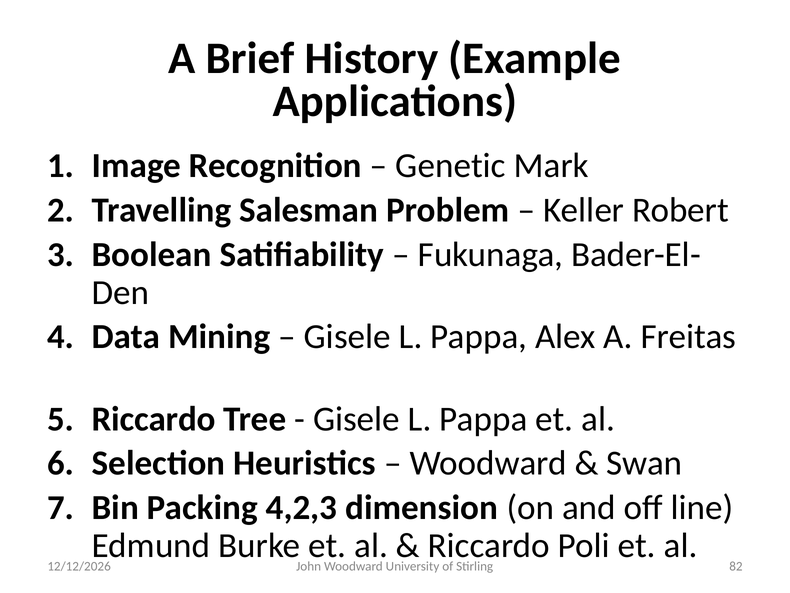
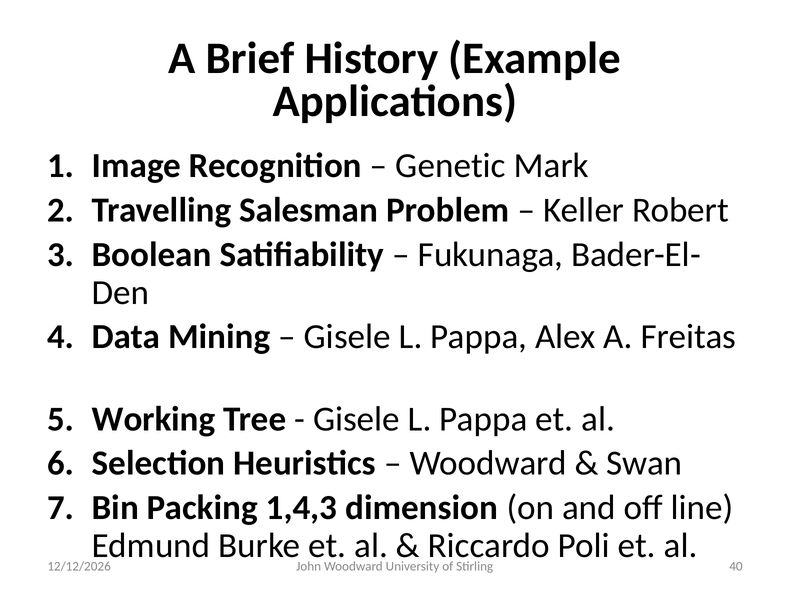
Riccardo: Riccardo -> Working (154, 419)
4,2,3: 4,2,3 -> 1,4,3 (302, 507)
82: 82 -> 40 (736, 566)
